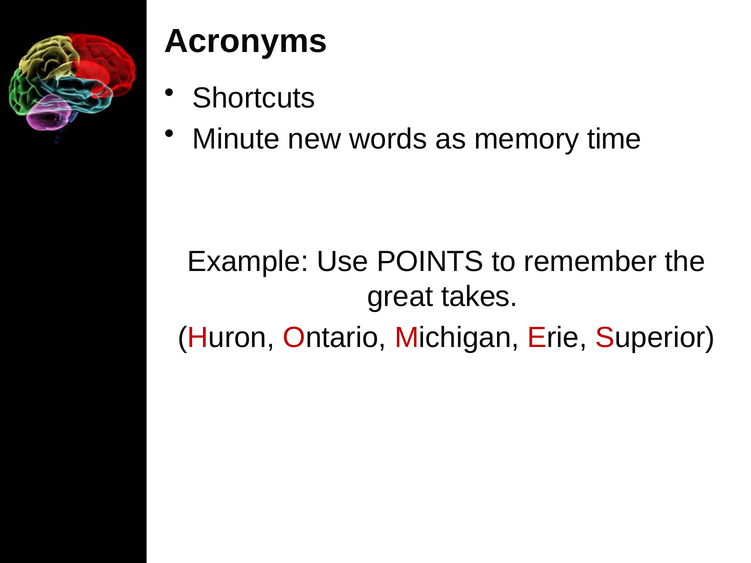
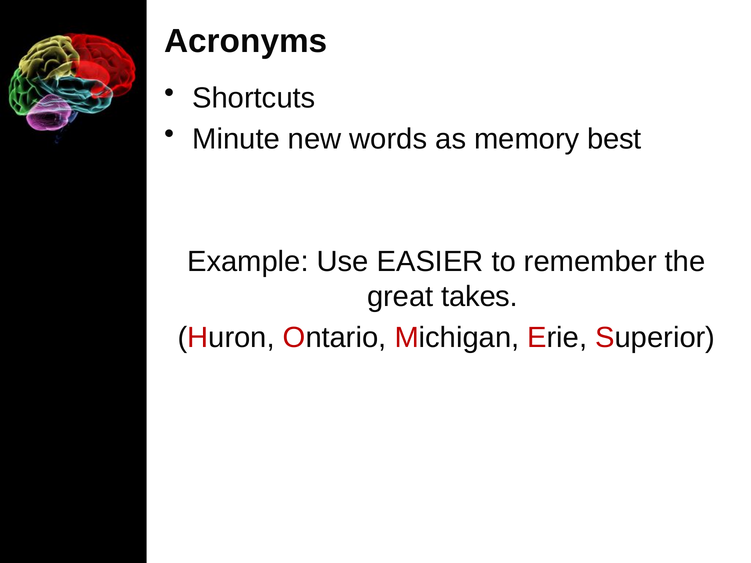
time: time -> best (614, 139)
POINTS: POINTS -> EASIER (430, 262)
